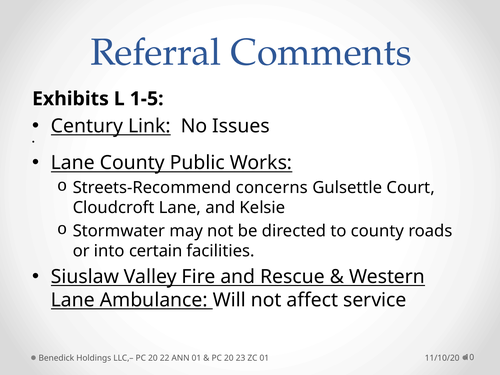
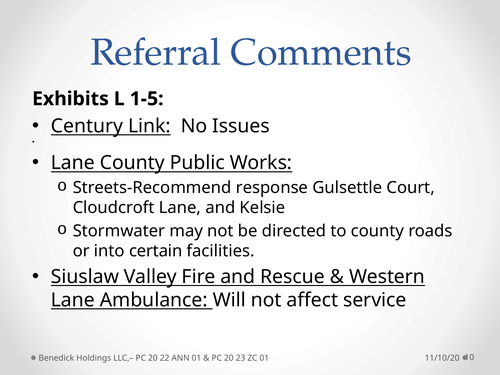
concerns: concerns -> response (272, 188)
